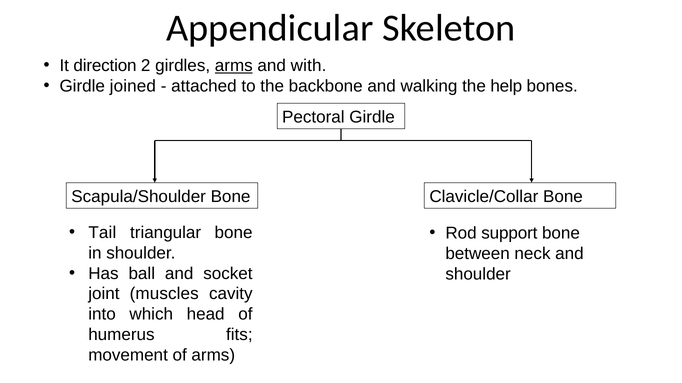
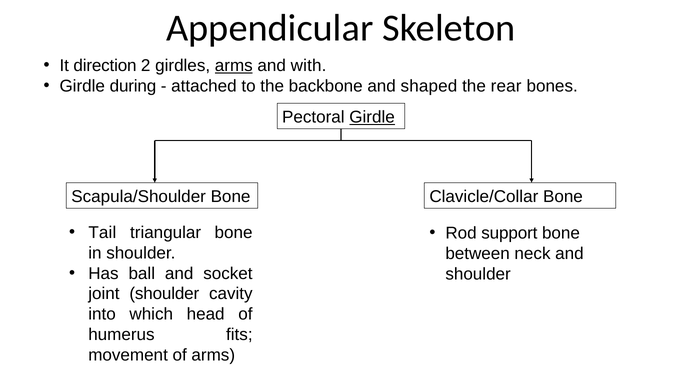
joined: joined -> during (133, 86)
walking: walking -> shaped (429, 86)
help: help -> rear (506, 86)
Girdle underline: none -> present (372, 117)
joint muscles: muscles -> shoulder (164, 294)
